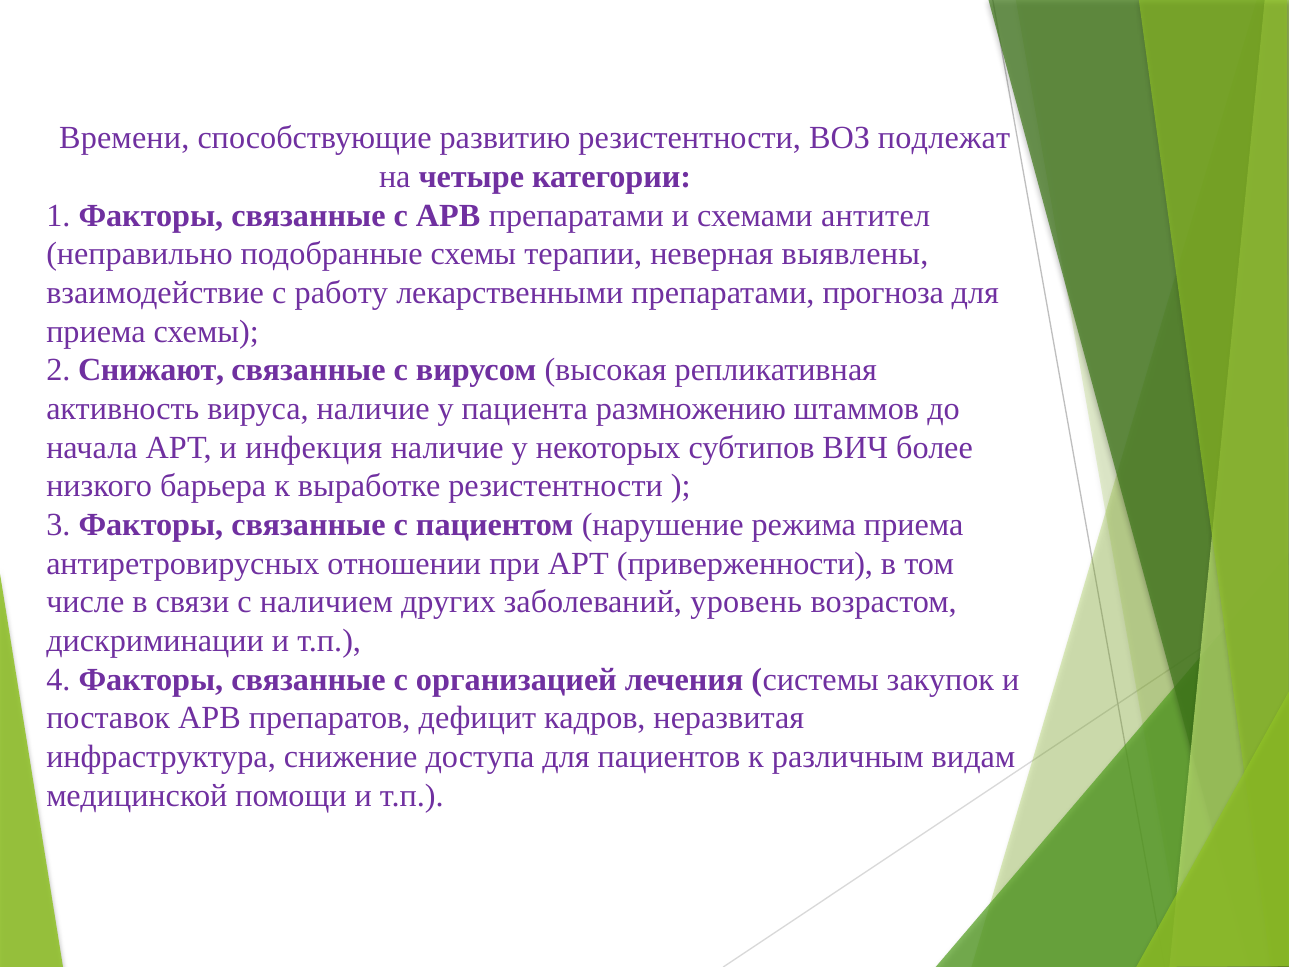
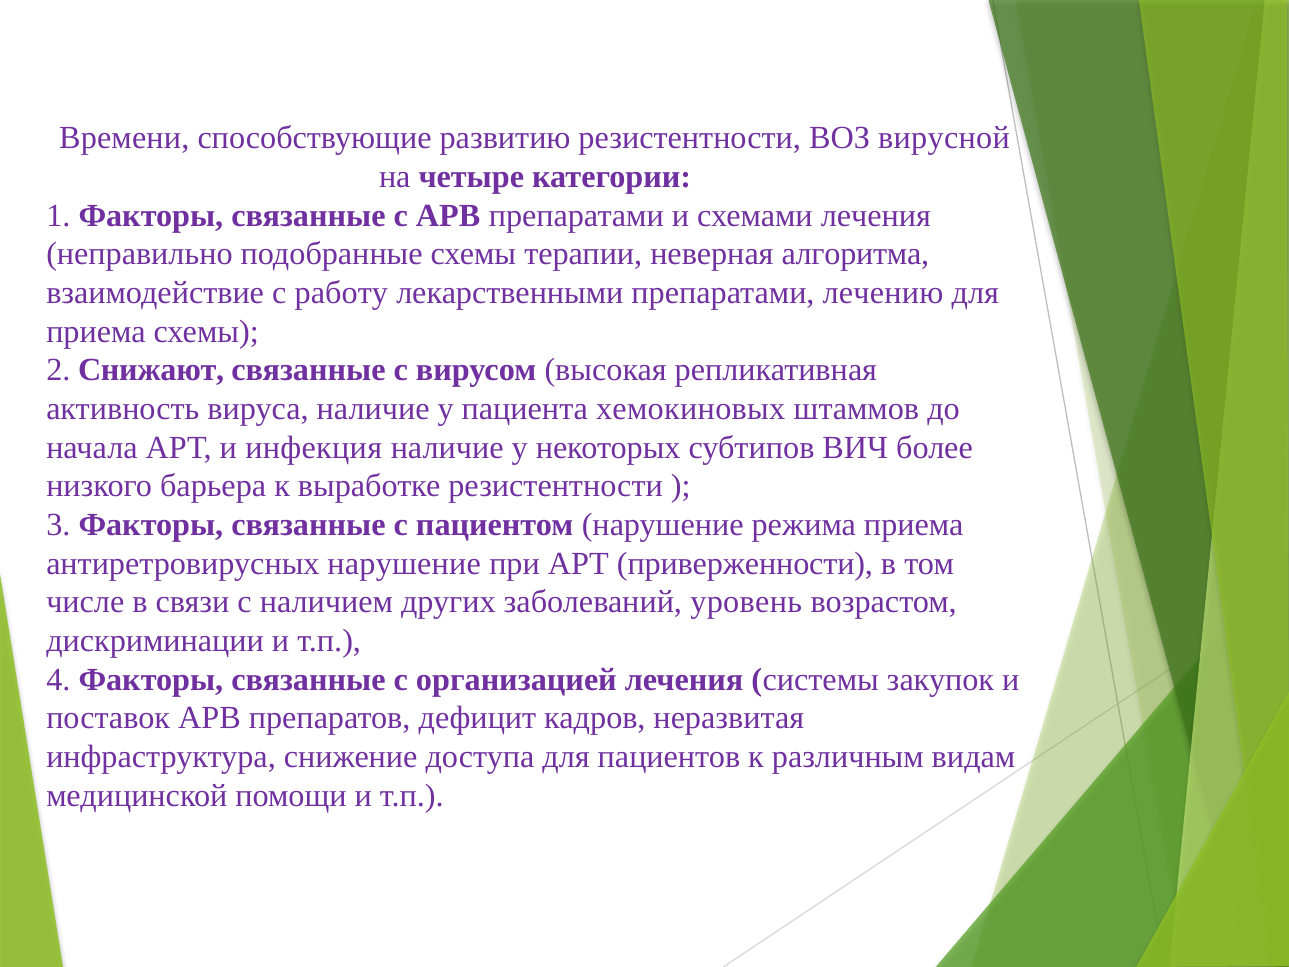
подлежат: подлежат -> вирусной (944, 138)
схемами антител: антител -> лечения (876, 215)
выявлены: выявлены -> алгоритма (855, 254)
прогноза: прогноза -> лечению (883, 293)
размножению: размножению -> хемокиновых (691, 409)
антиретровирусных отношении: отношении -> нарушение (404, 563)
